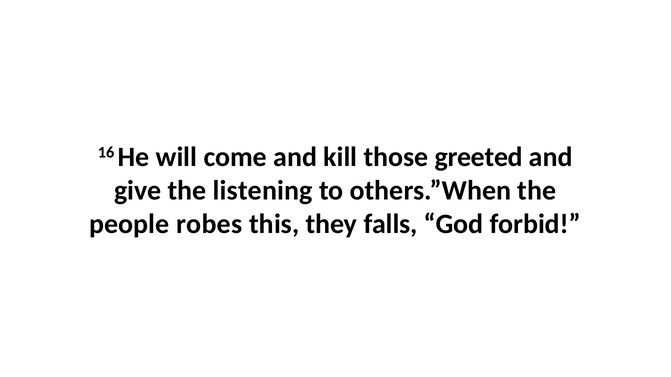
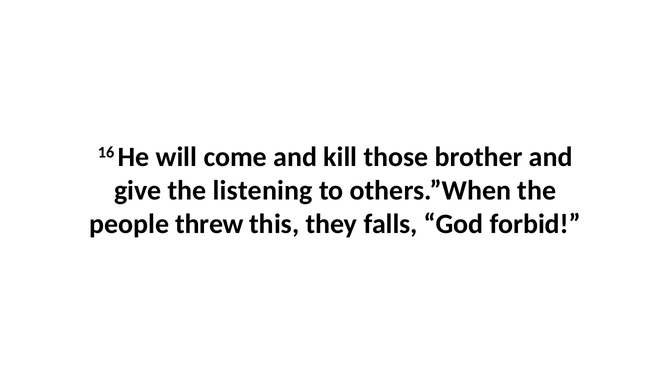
greeted: greeted -> brother (479, 157)
robes: robes -> threw (209, 224)
